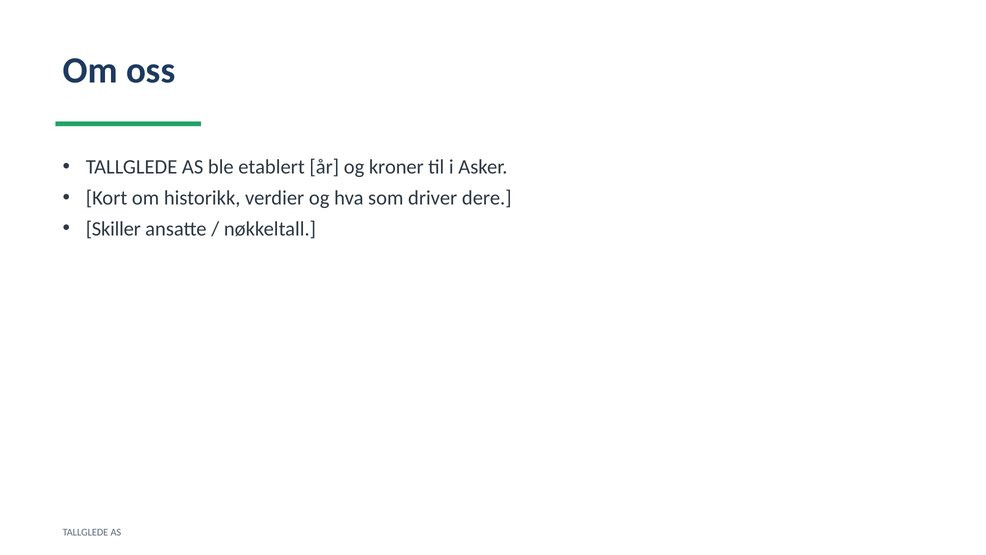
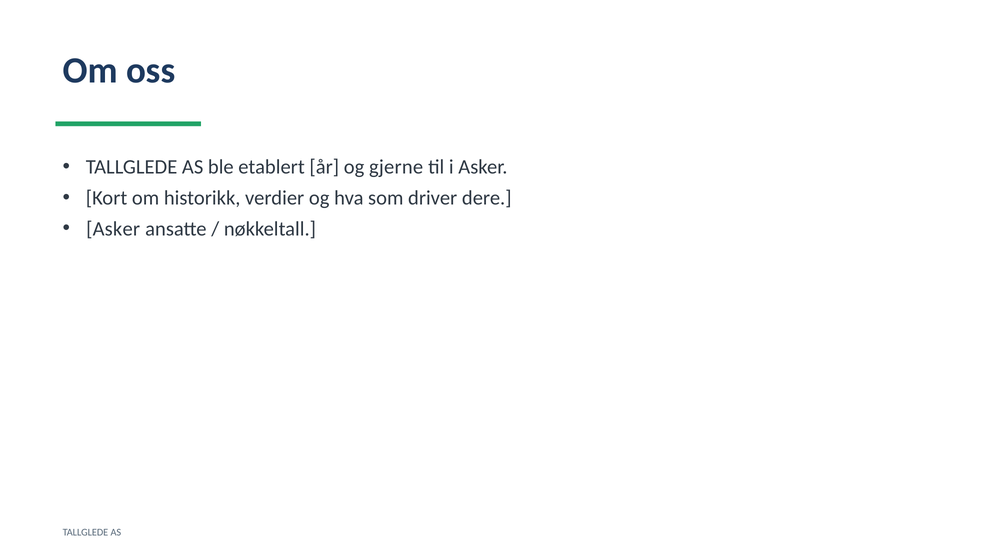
kroner: kroner -> gjerne (396, 167)
Skiller: Skiller -> Asker (113, 229)
